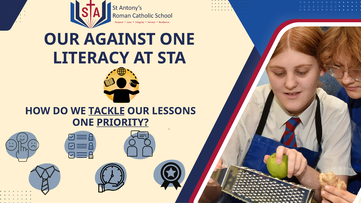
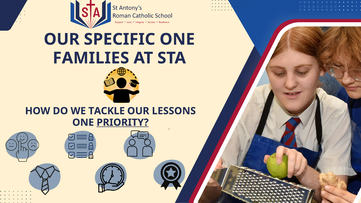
AGAINST: AGAINST -> SPECIFIC (120, 39)
LITERACY: LITERACY -> FAMILIES (91, 58)
TACKLE underline: present -> none (107, 111)
